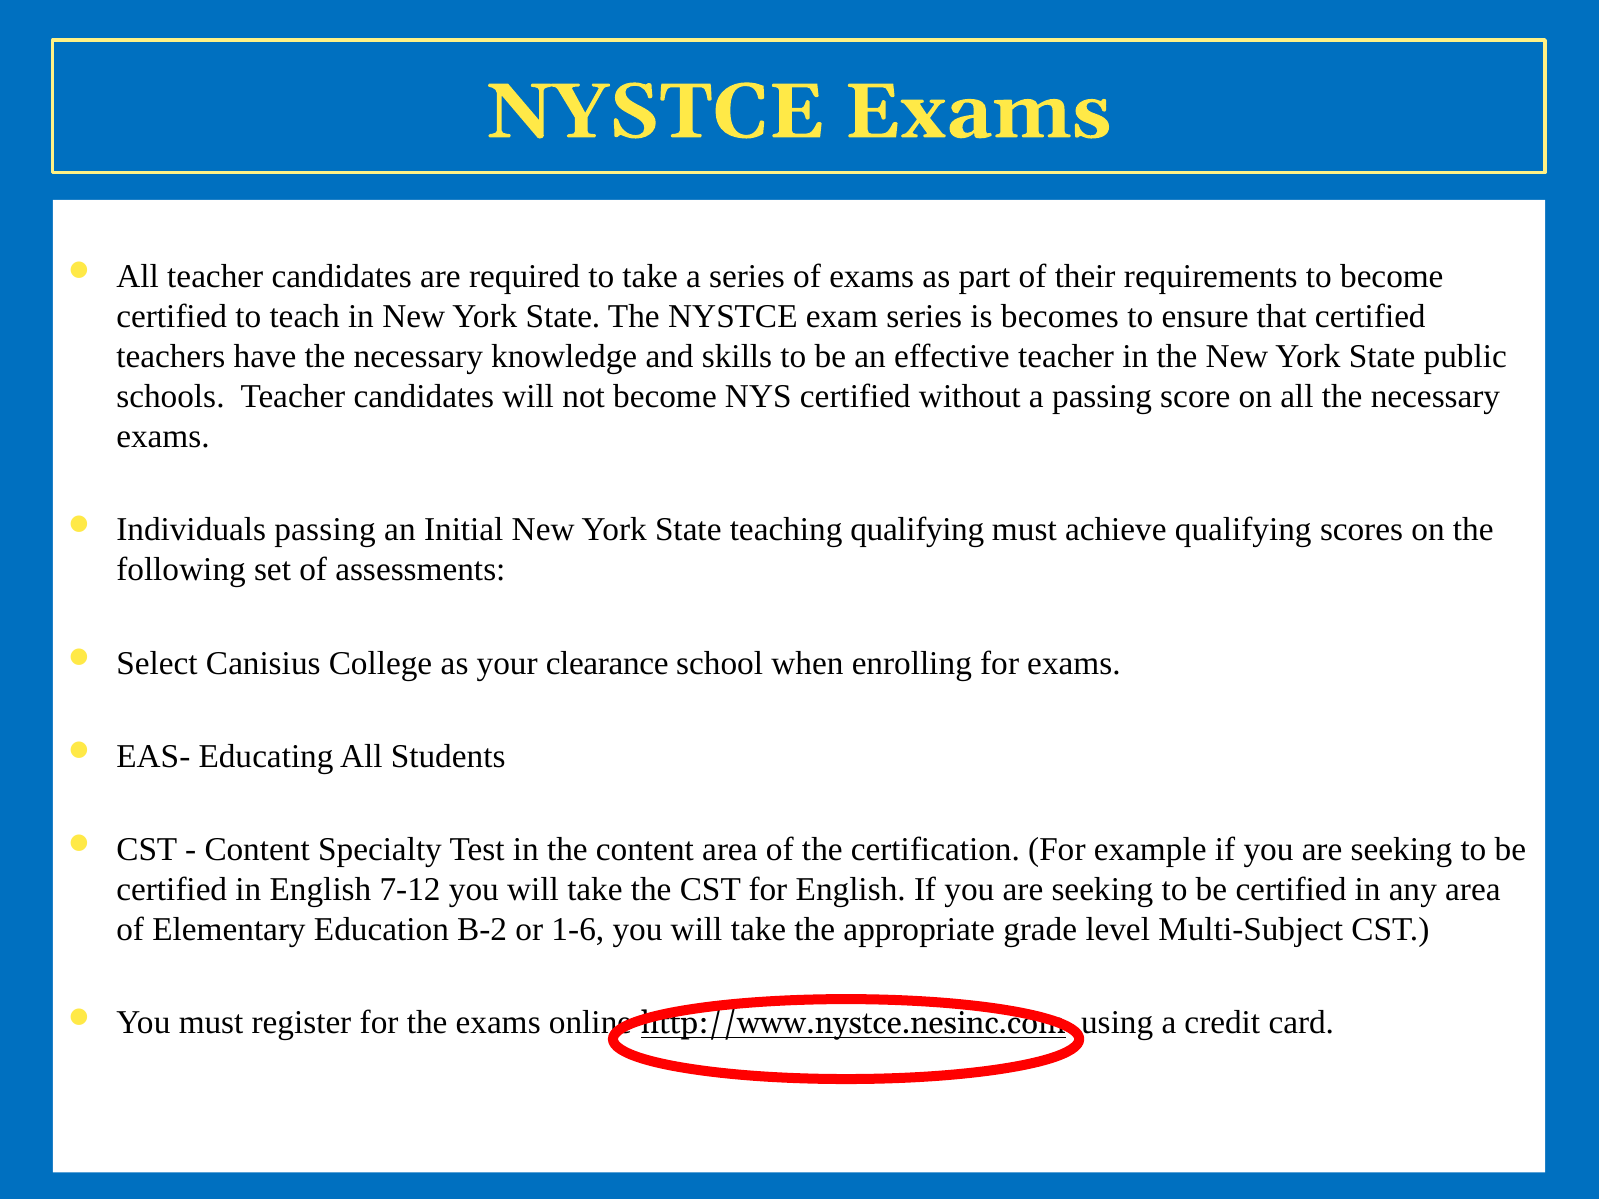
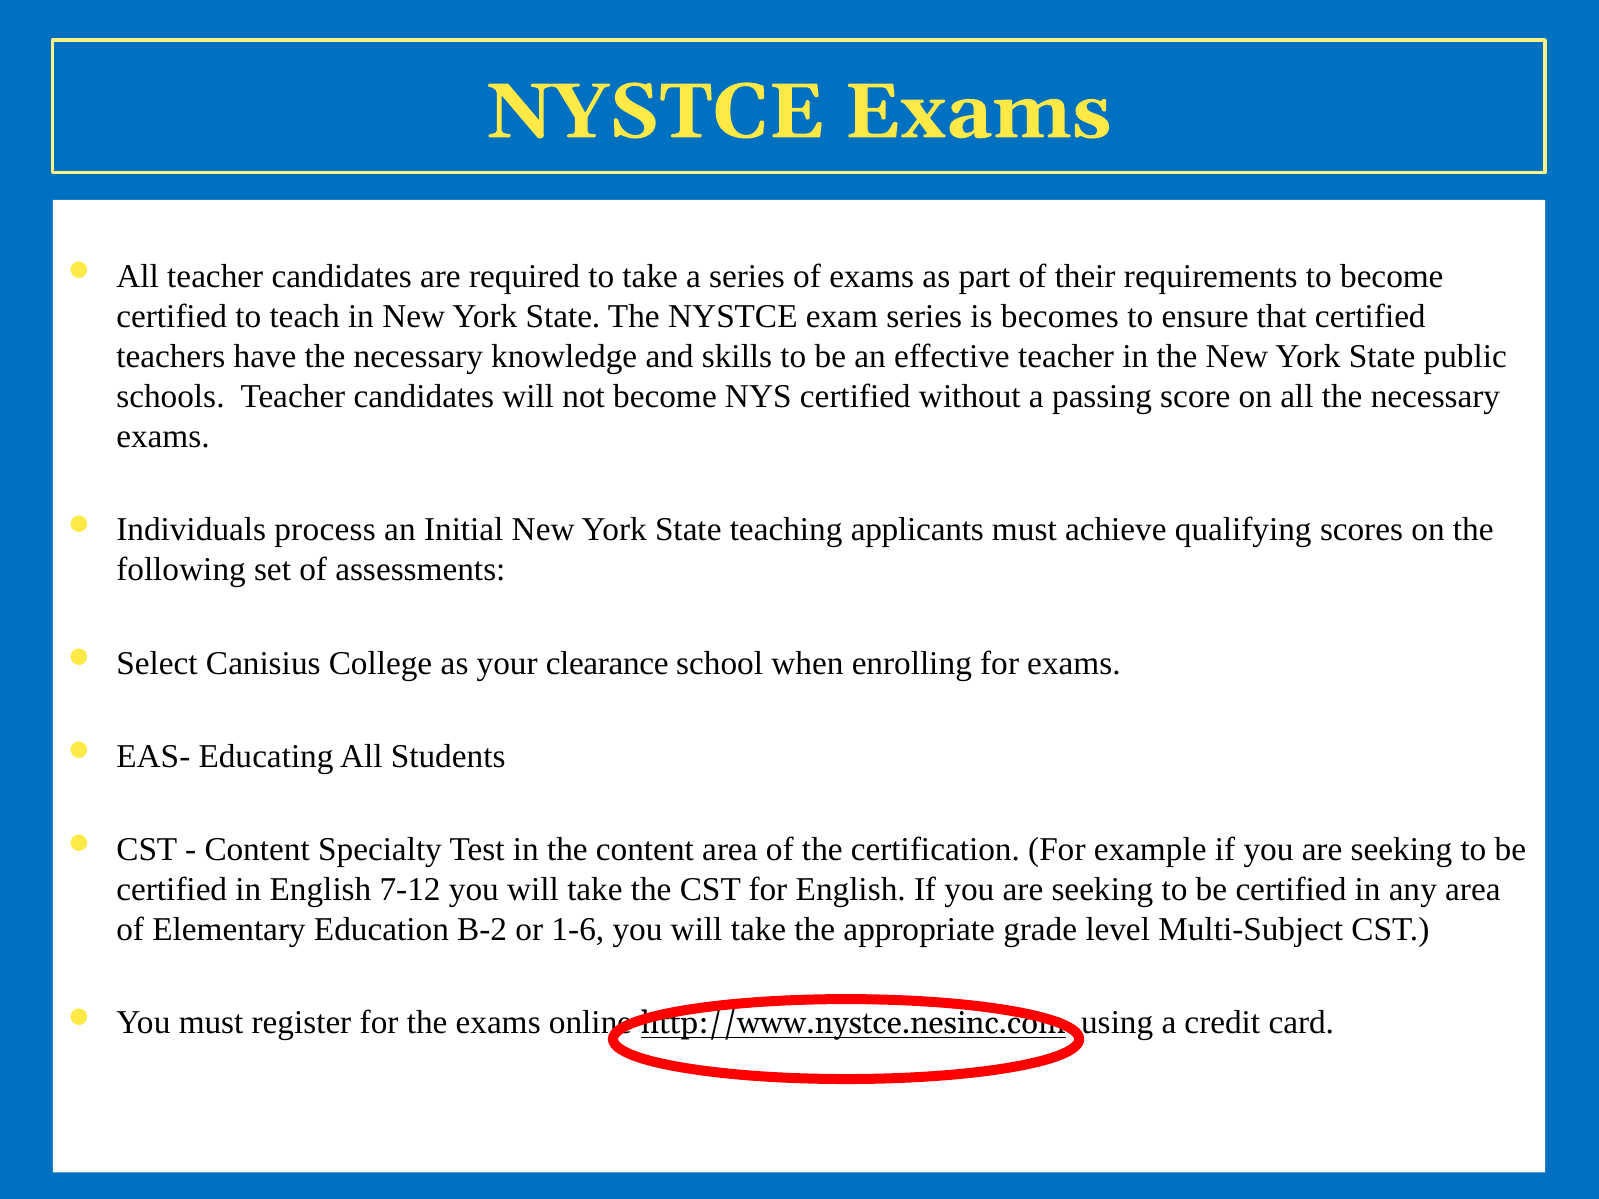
Individuals passing: passing -> process (325, 530)
teaching qualifying: qualifying -> applicants (917, 530)
